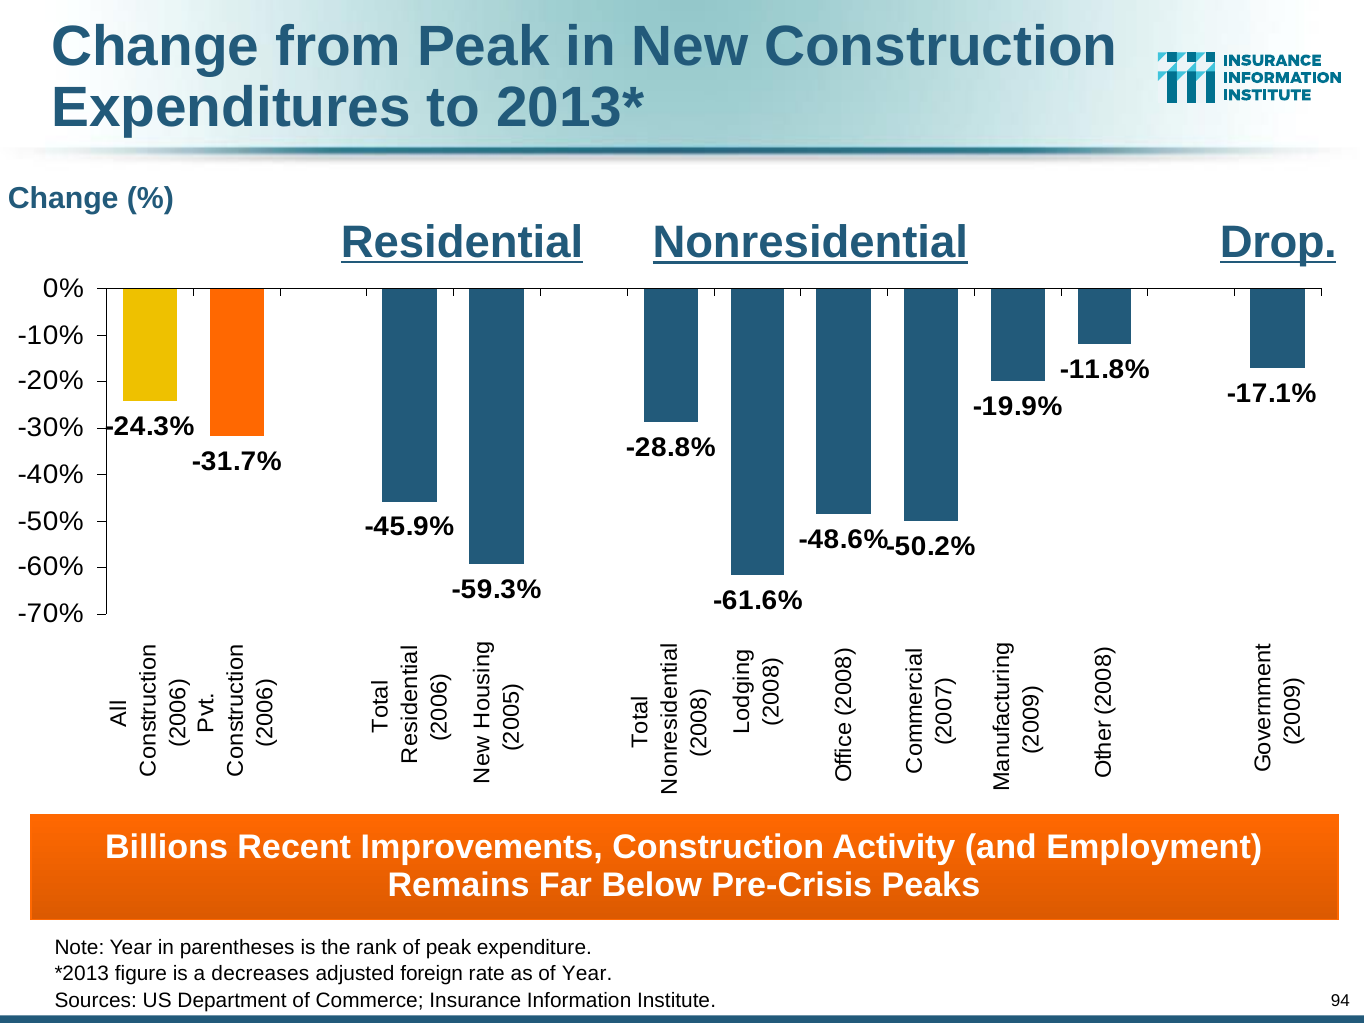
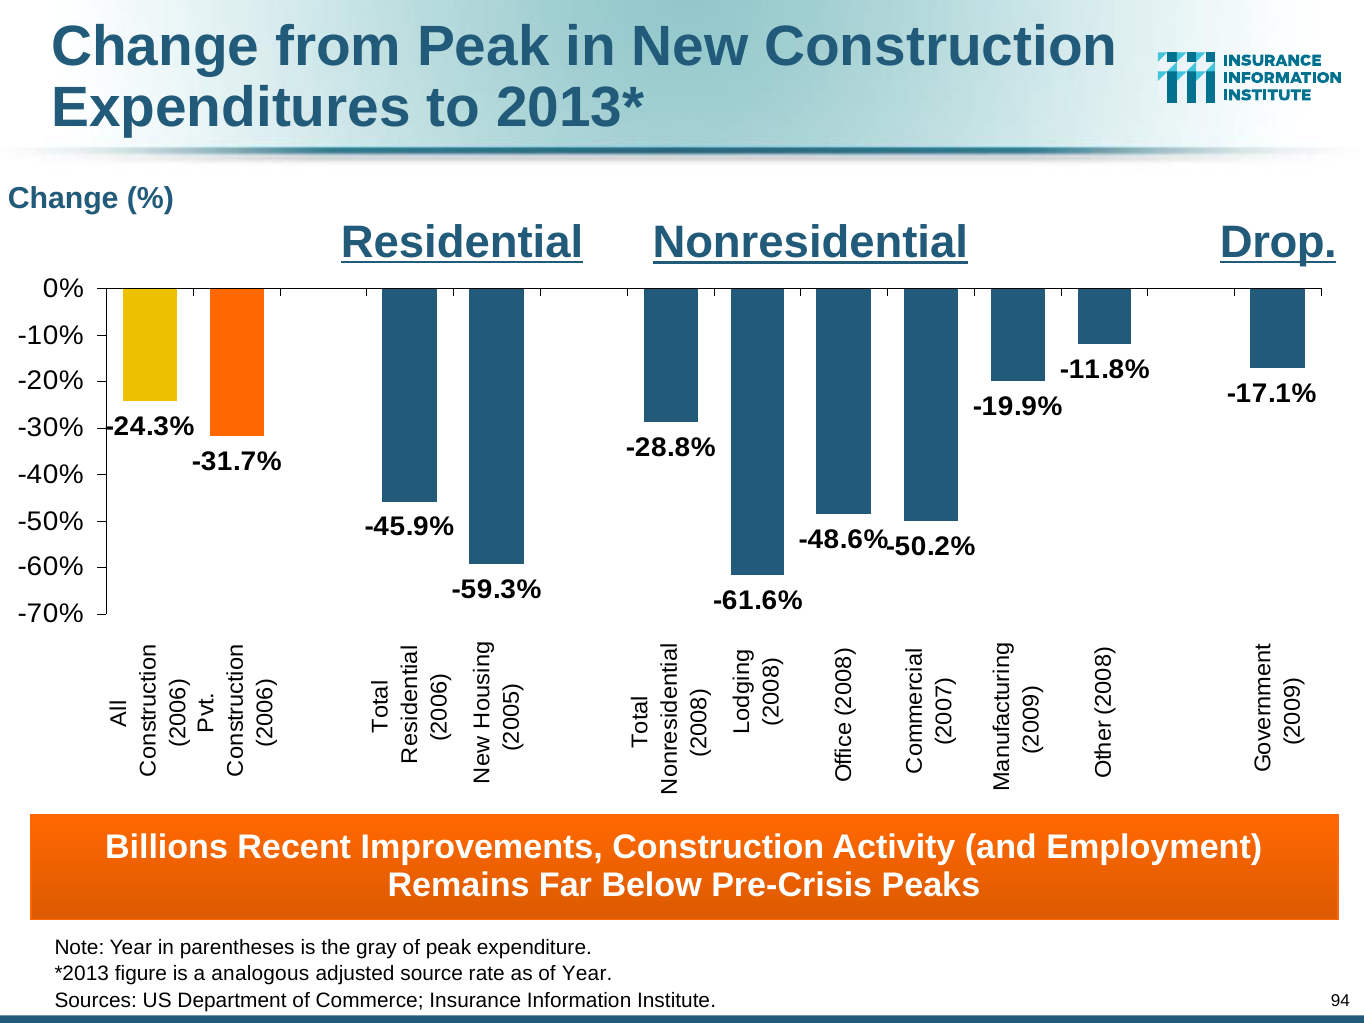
rank: rank -> gray (377, 947)
decreases: decreases -> analogous (260, 974)
foreign: foreign -> source (432, 974)
